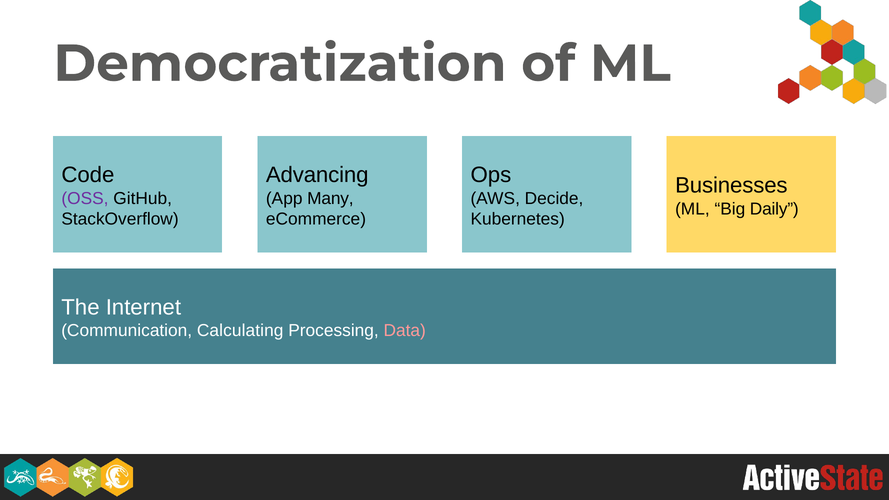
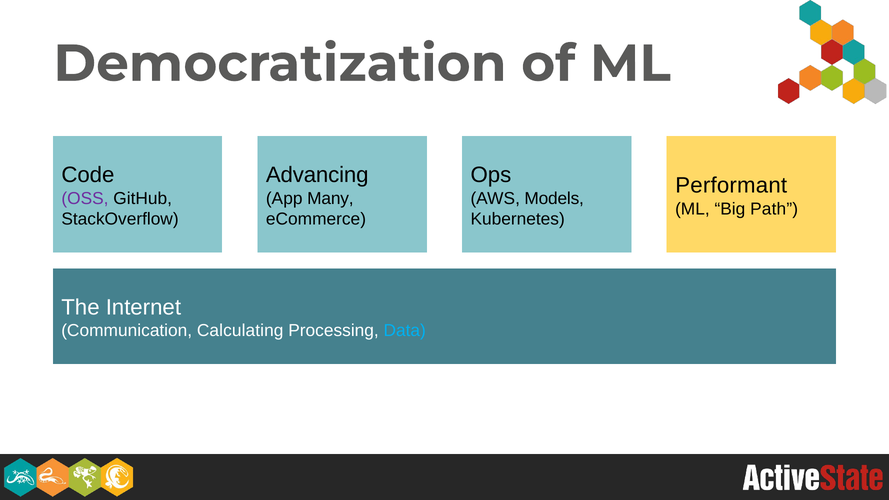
Businesses: Businesses -> Performant (731, 185)
Decide: Decide -> Models (554, 198)
Daily: Daily -> Path (774, 209)
Data colour: pink -> light blue (405, 331)
